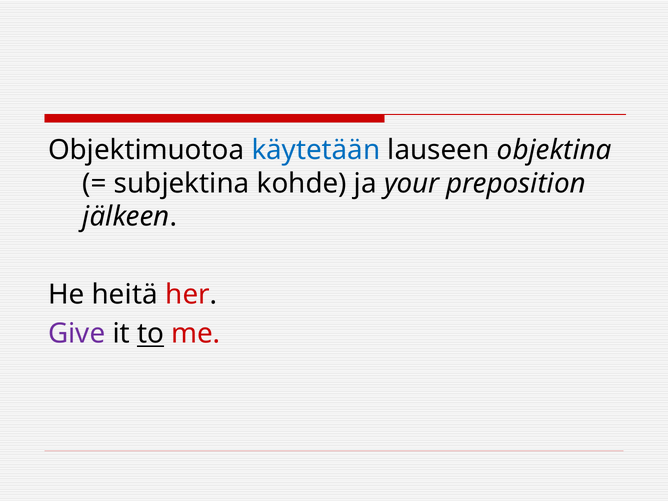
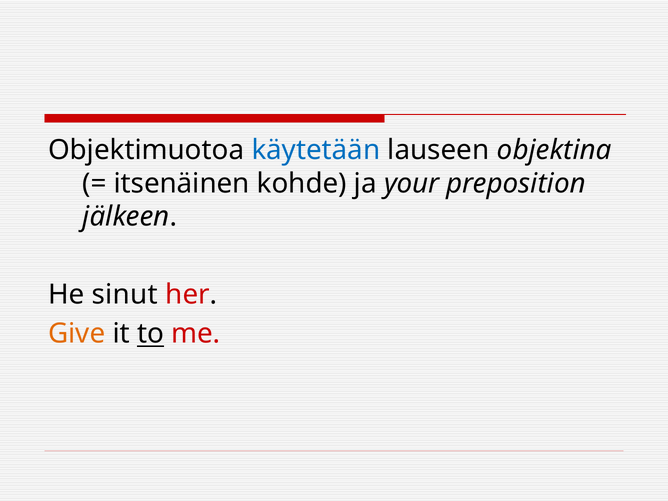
subjektina: subjektina -> itsenäinen (182, 183)
heitä: heitä -> sinut (125, 295)
Give colour: purple -> orange (77, 334)
